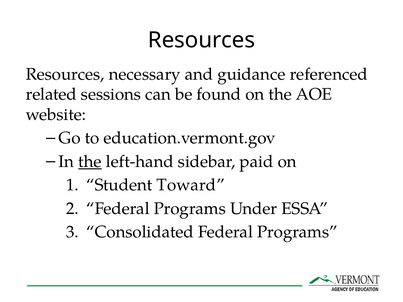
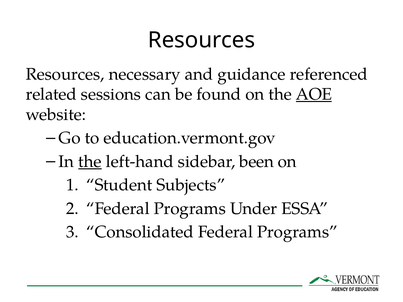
AOE underline: none -> present (314, 95)
paid: paid -> been (257, 162)
Toward: Toward -> Subjects (191, 185)
